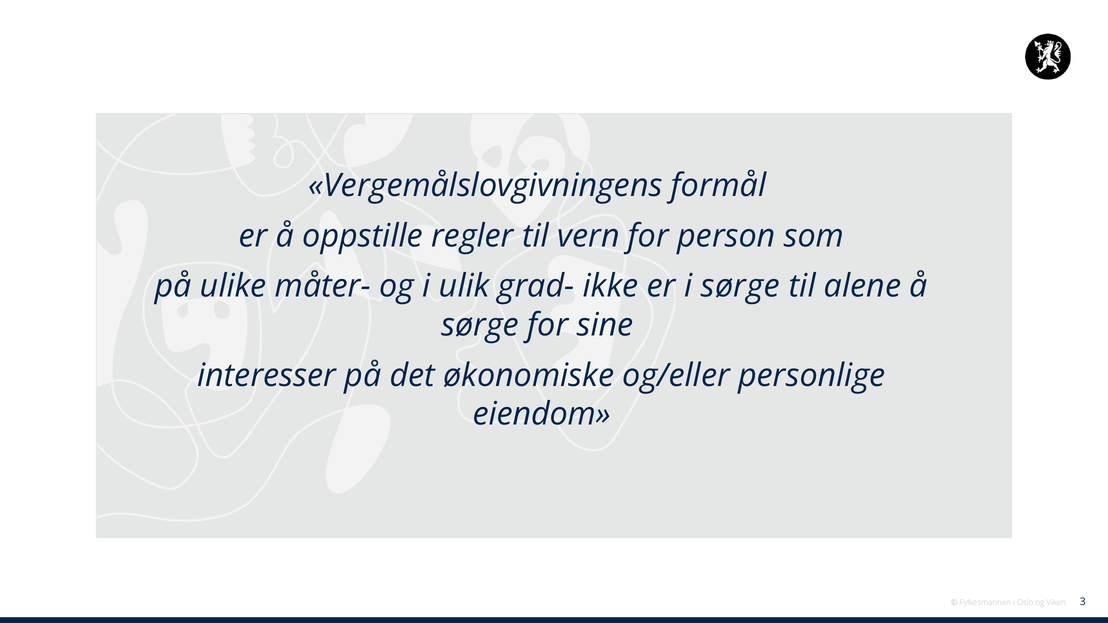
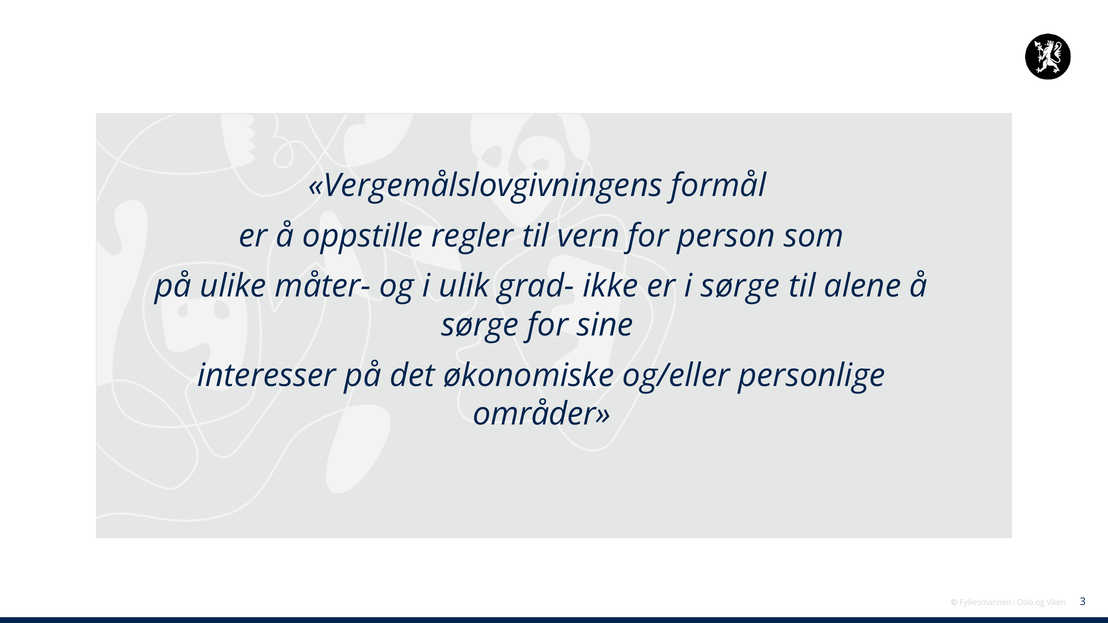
eiendom: eiendom -> områder (542, 414)
